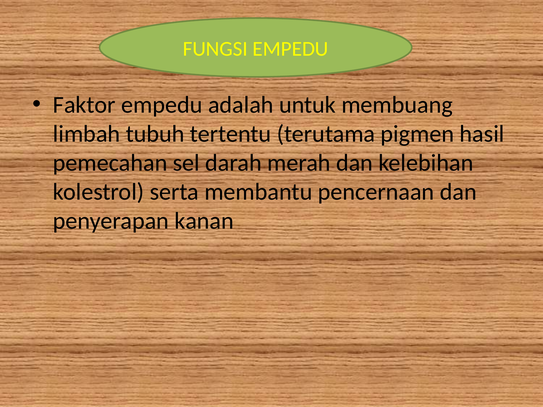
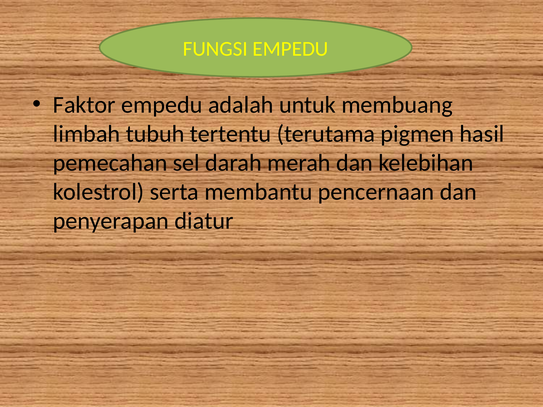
kanan: kanan -> diatur (204, 221)
